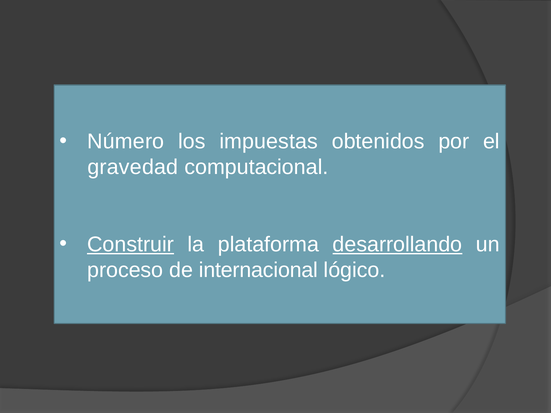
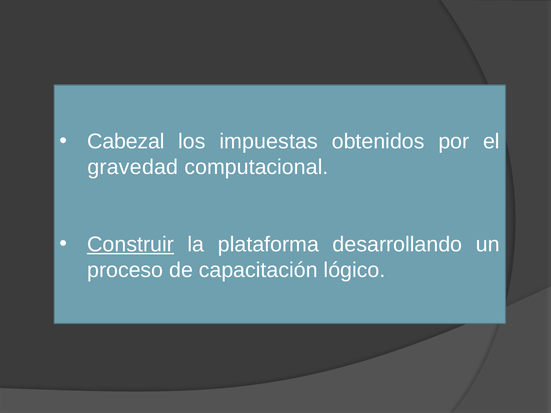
Número: Número -> Cabezal (126, 142)
desarrollando underline: present -> none (397, 245)
internacional: internacional -> capacitación (258, 270)
